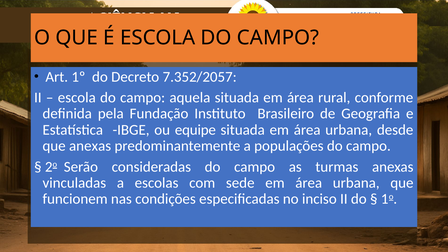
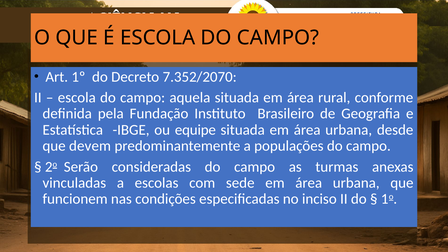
7.352/2057: 7.352/2057 -> 7.352/2070 (200, 77)
que anexas: anexas -> devem (90, 146)
